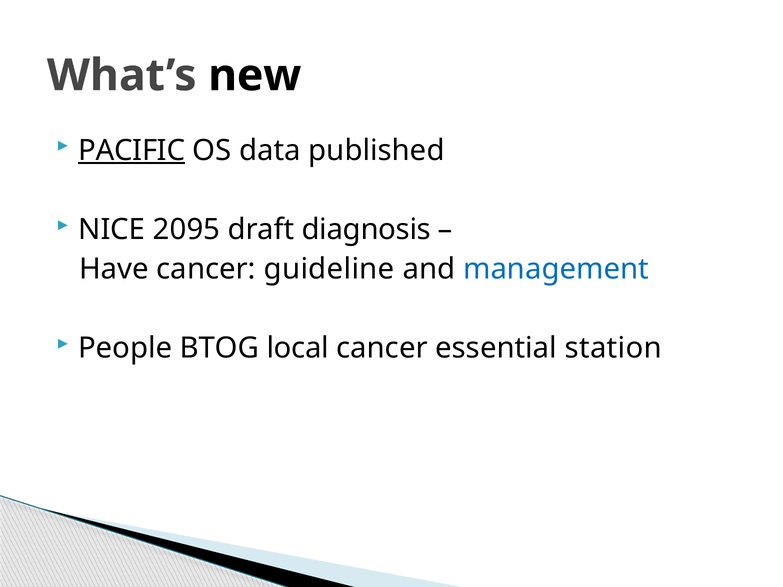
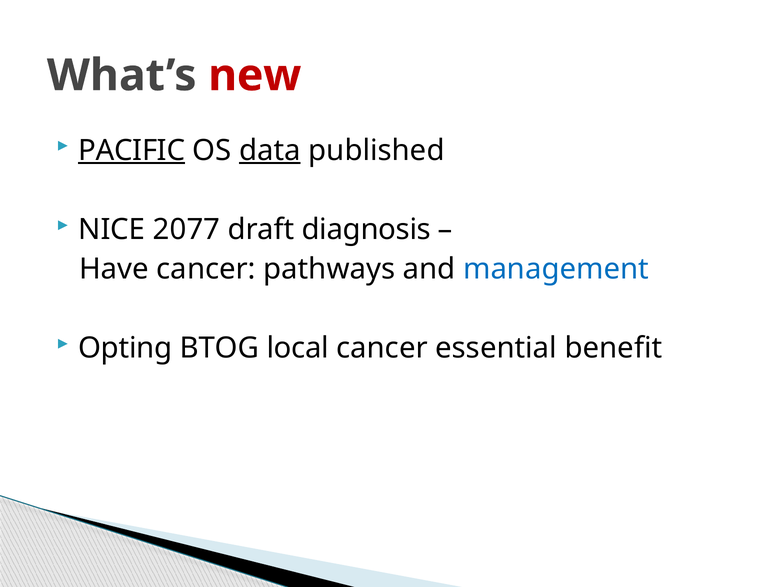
new colour: black -> red (255, 76)
data underline: none -> present (270, 150)
2095: 2095 -> 2077 (187, 230)
guideline: guideline -> pathways (329, 269)
People: People -> Opting (125, 348)
station: station -> benefit (613, 348)
